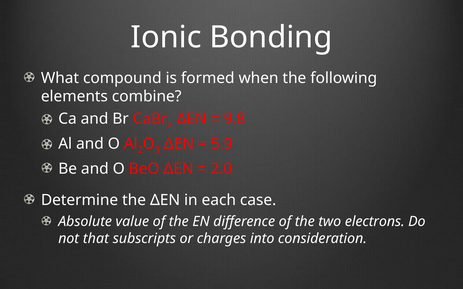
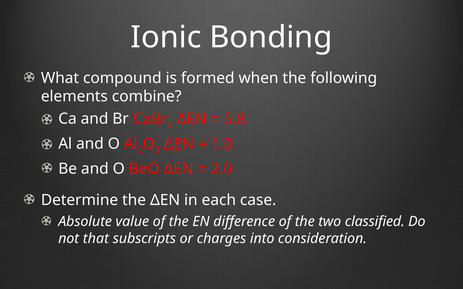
9.8: 9.8 -> 5.8 (235, 119)
5.9: 5.9 -> 1.0 (222, 144)
electrons: electrons -> classified (375, 222)
